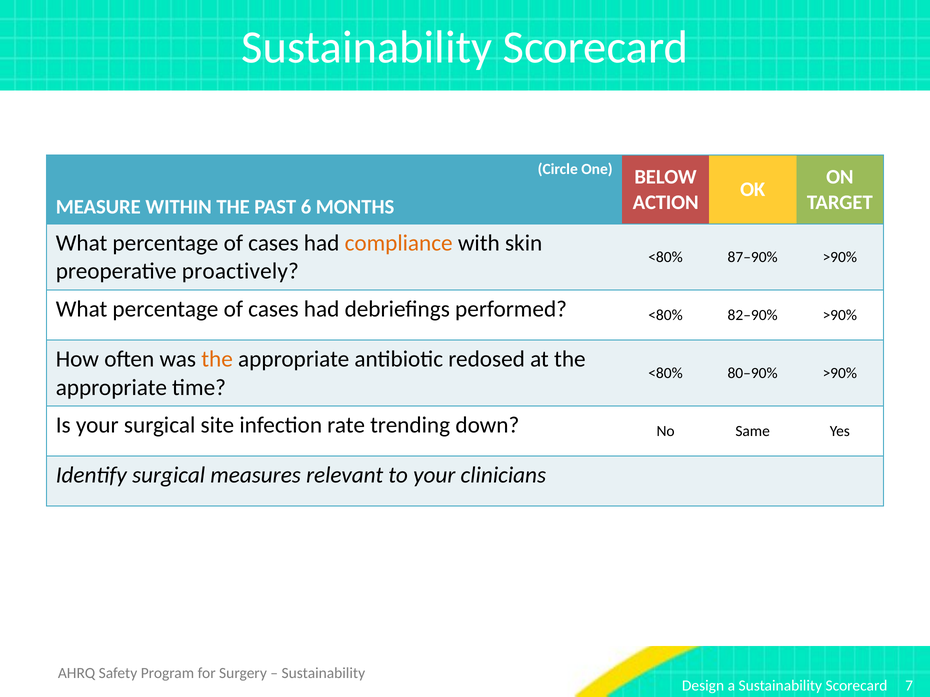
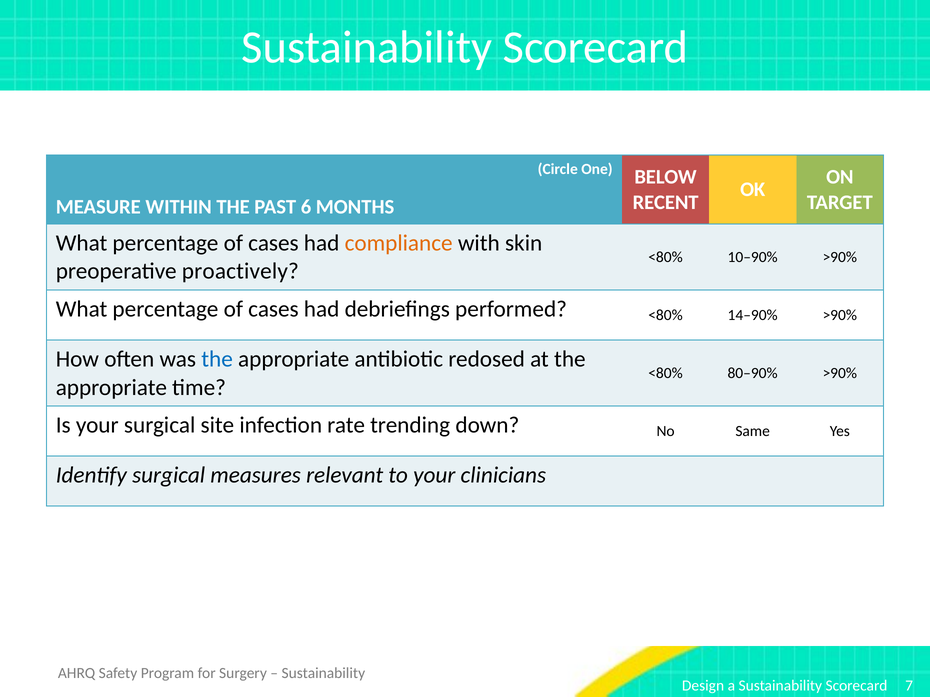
ACTION: ACTION -> RECENT (666, 202)
87–90%: 87–90% -> 10–90% (753, 257)
82–90%: 82–90% -> 14–90% (753, 315)
the colour: orange -> blue (217, 359)
